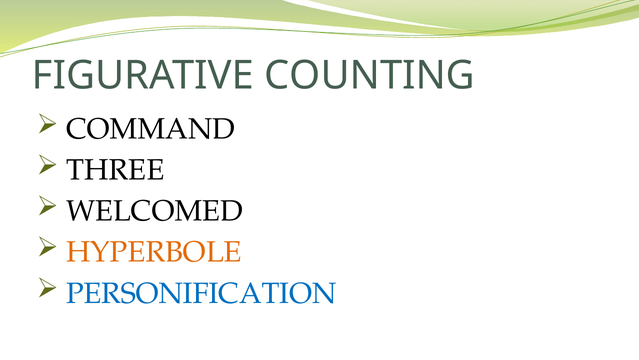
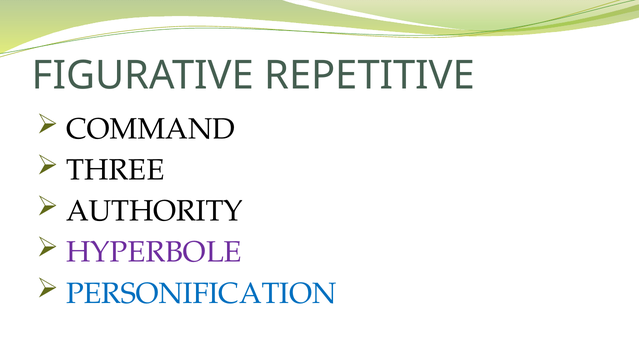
COUNTING: COUNTING -> REPETITIVE (370, 76)
WELCOMED: WELCOMED -> AUTHORITY (154, 211)
HYPERBOLE colour: orange -> purple (154, 252)
